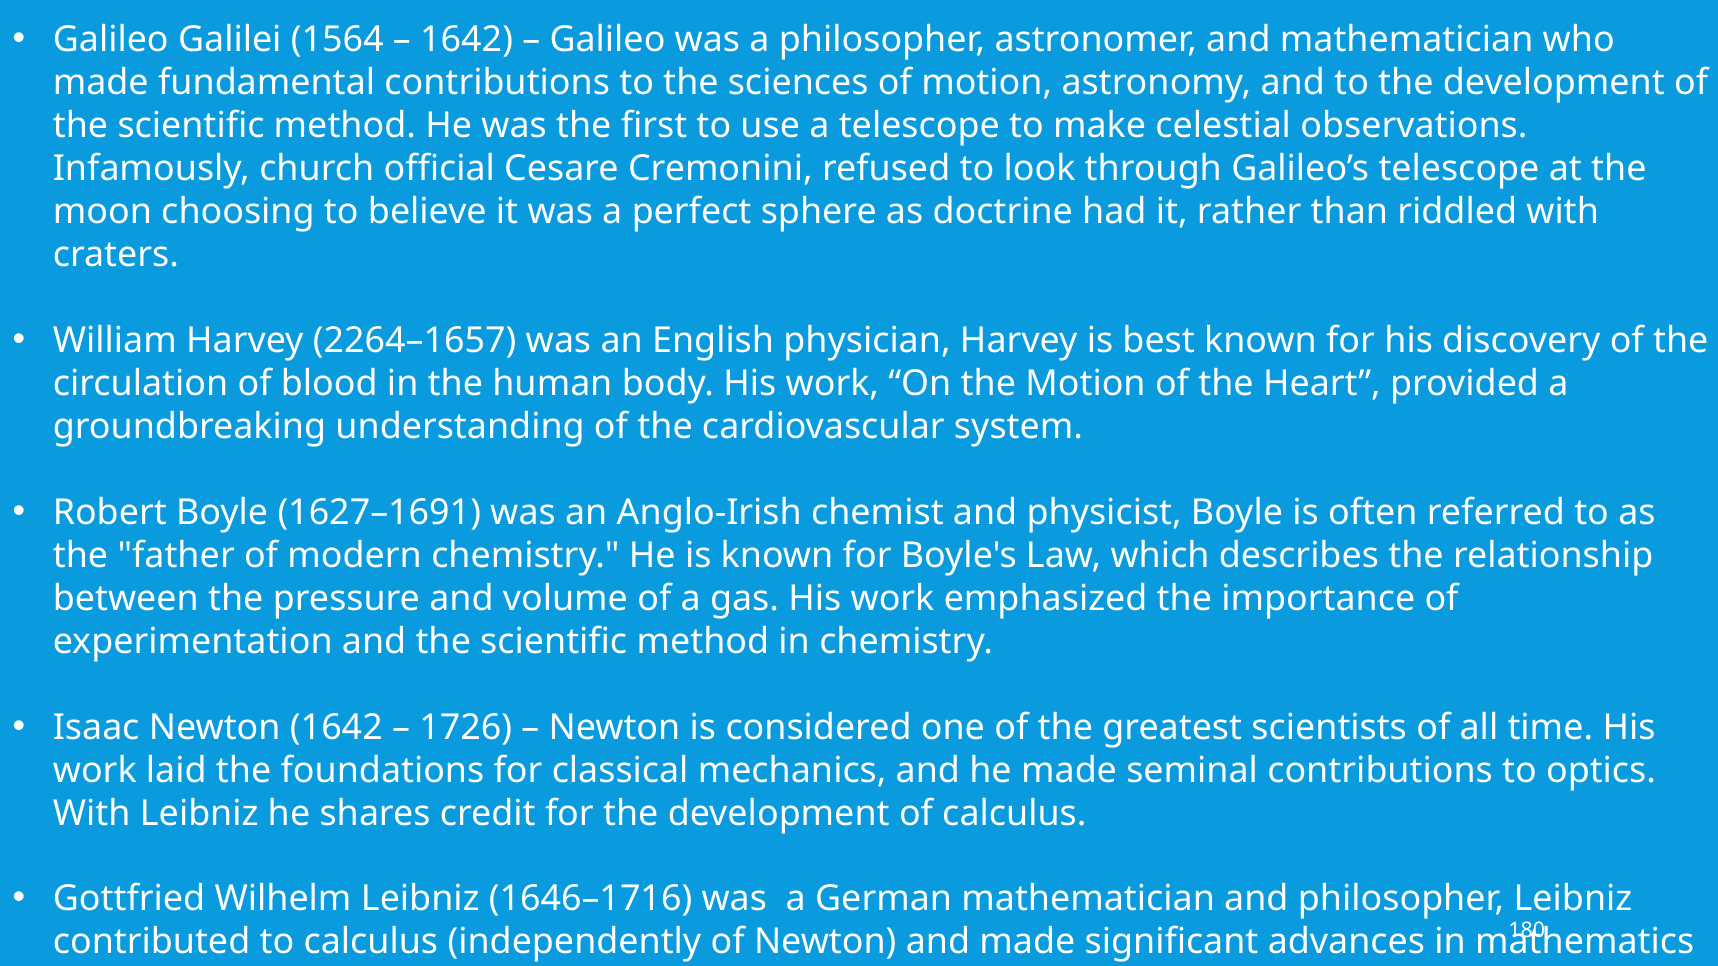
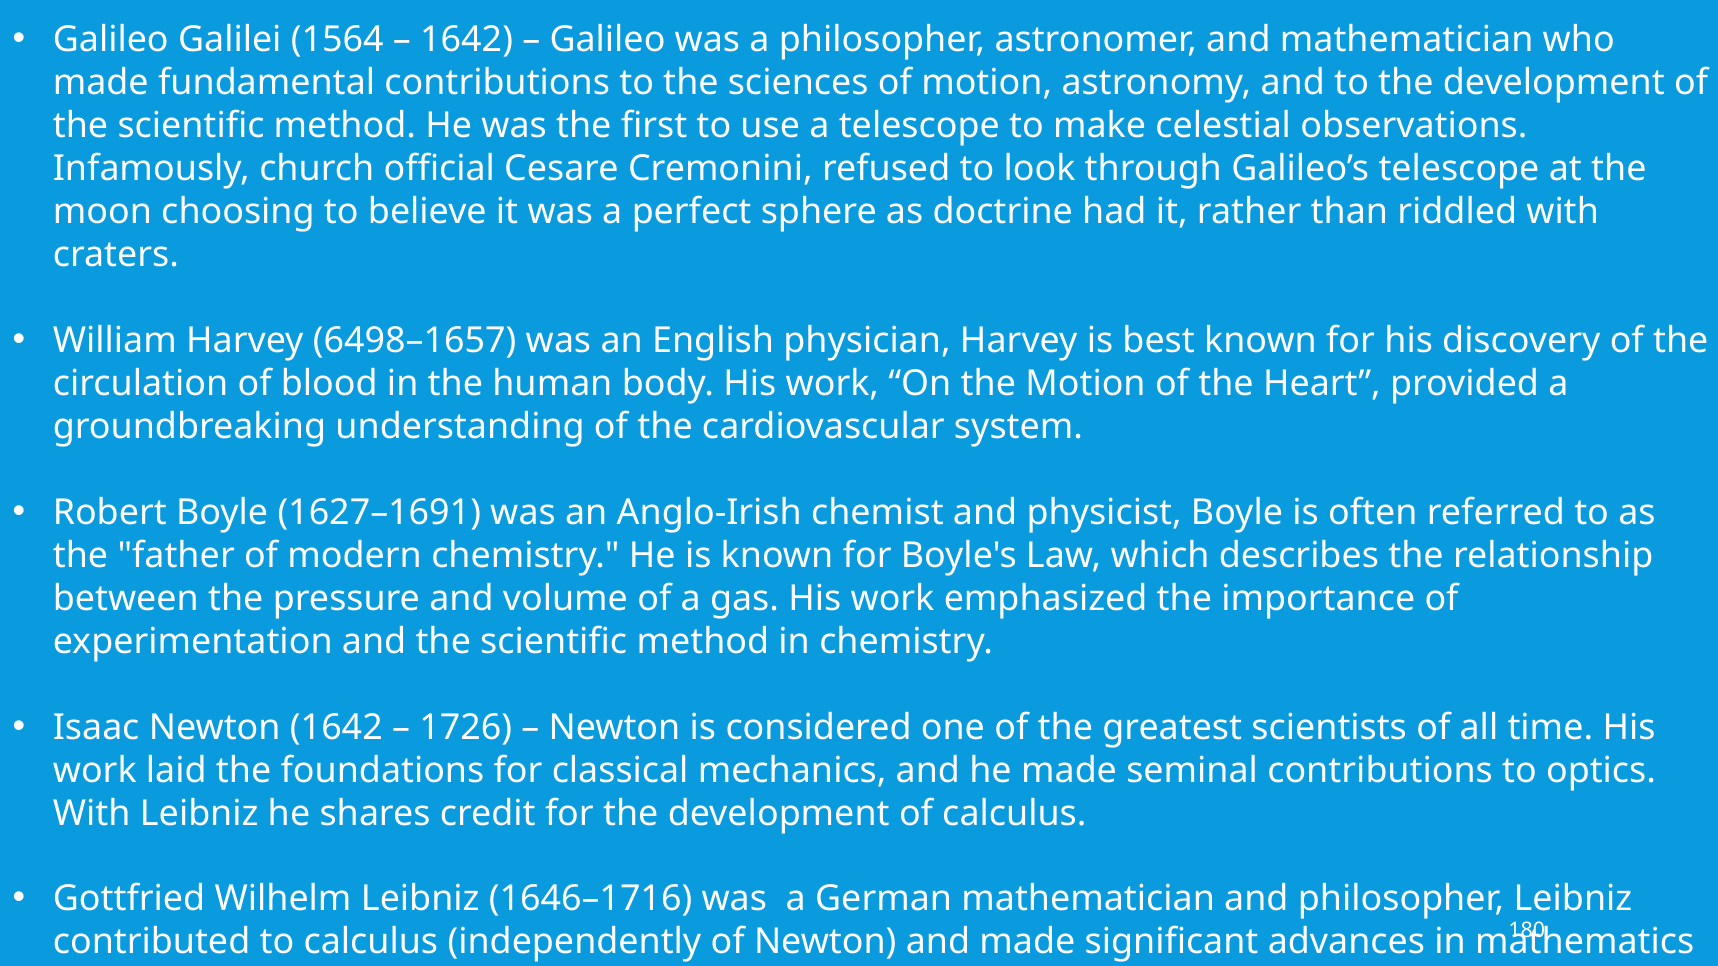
2264–1657: 2264–1657 -> 6498–1657 (415, 341)
